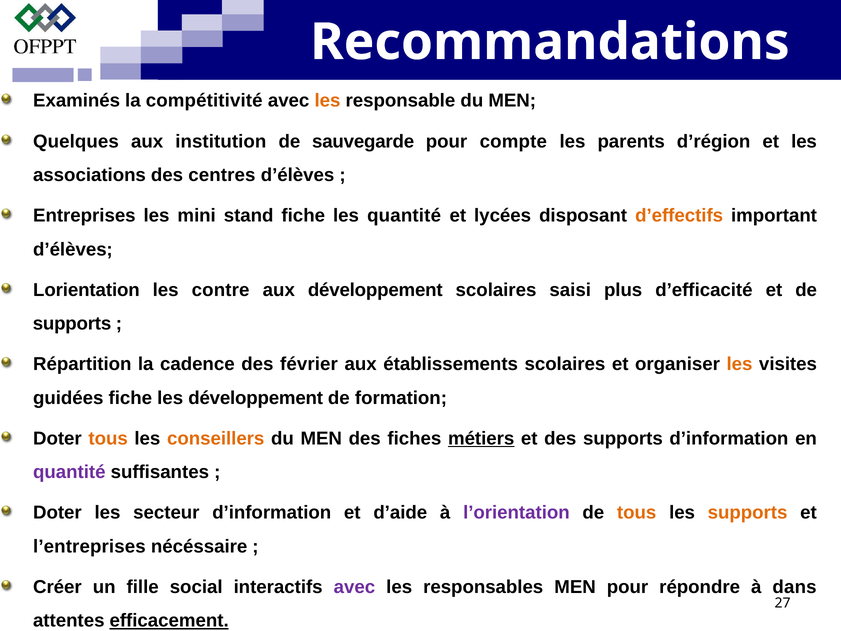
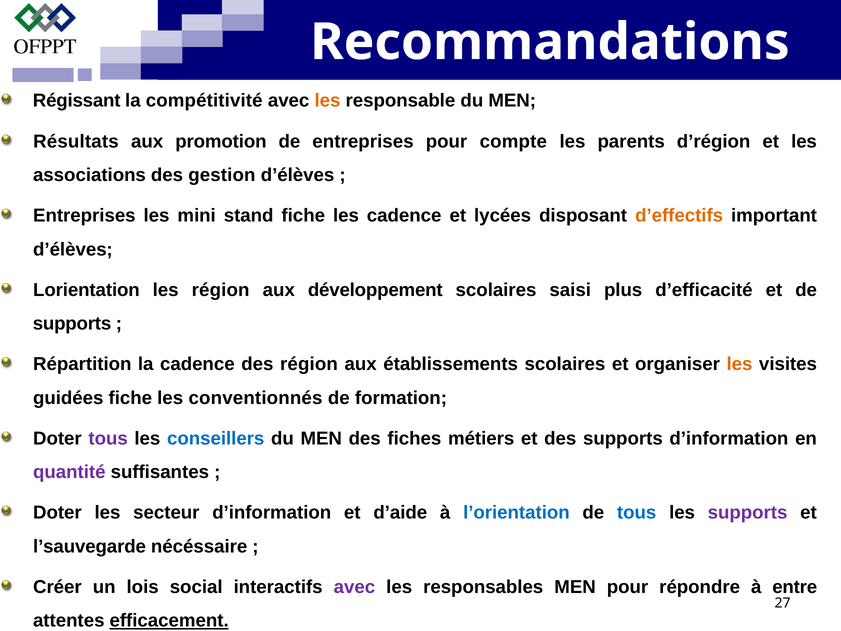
Examinés: Examinés -> Régissant (77, 101)
Quelques: Quelques -> Résultats (76, 141)
institution: institution -> promotion (221, 141)
de sauvegarde: sauvegarde -> entreprises (363, 141)
centres: centres -> gestion (222, 175)
les quantité: quantité -> cadence (404, 216)
les contre: contre -> région (221, 290)
des février: février -> région (309, 364)
les développement: développement -> conventionnés (255, 398)
tous colour: orange -> purple (108, 438)
conseillers colour: orange -> blue (216, 438)
métiers underline: present -> none (481, 438)
l’orientation colour: purple -> blue (516, 513)
tous colour: orange -> blue (637, 513)
supports colour: orange -> purple (748, 513)
l’entreprises: l’entreprises -> l’sauvegarde (90, 546)
fille: fille -> lois (143, 587)
dans: dans -> entre (795, 587)
